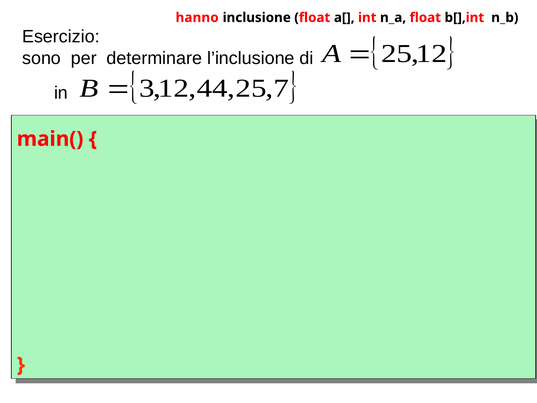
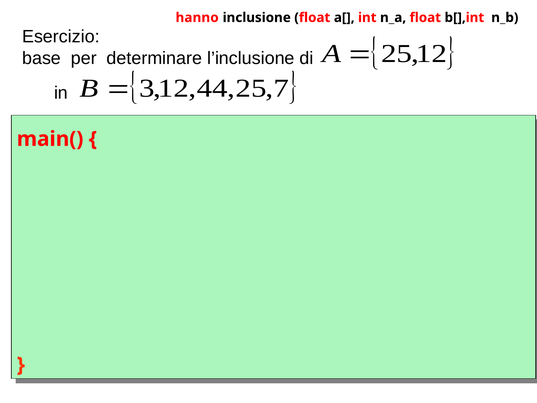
sono: sono -> base (42, 58)
